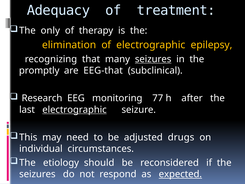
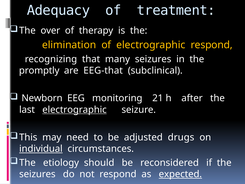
only: only -> over (50, 31)
electrographic epilepsy: epilepsy -> respond (212, 45)
seizures underline: present -> none (153, 59)
Research: Research -> Newborn (42, 98)
77: 77 -> 21 (158, 98)
individual underline: none -> present (41, 149)
